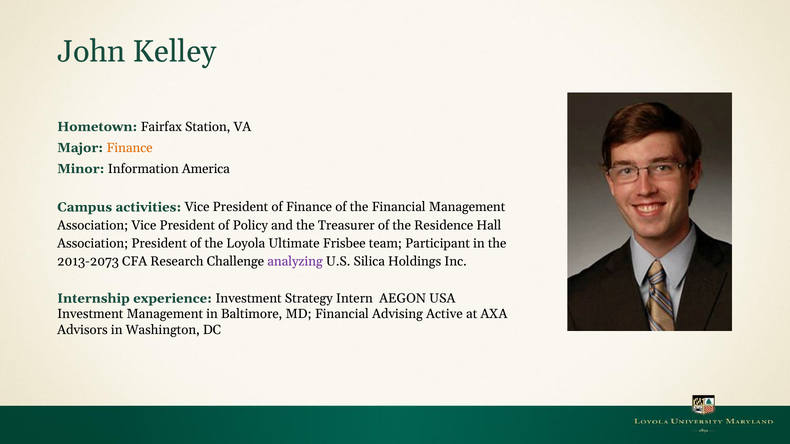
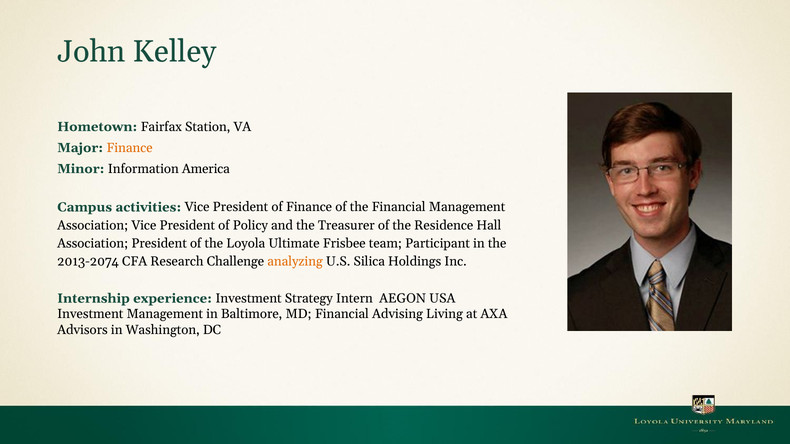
2013-2073: 2013-2073 -> 2013-2074 (88, 262)
analyzing colour: purple -> orange (295, 262)
Active: Active -> Living (444, 314)
